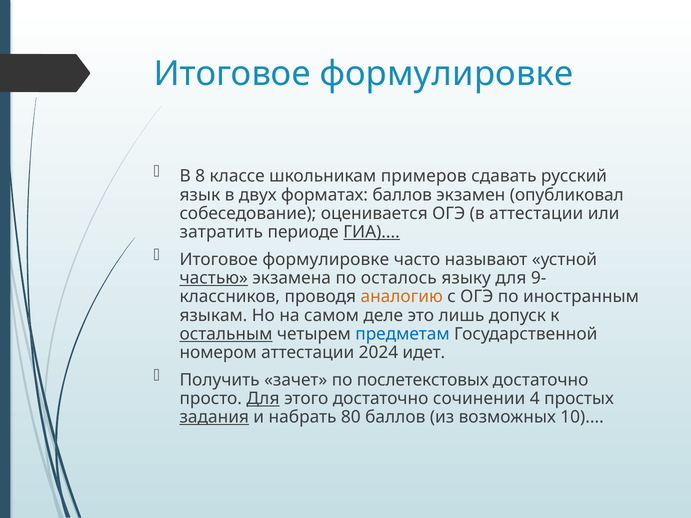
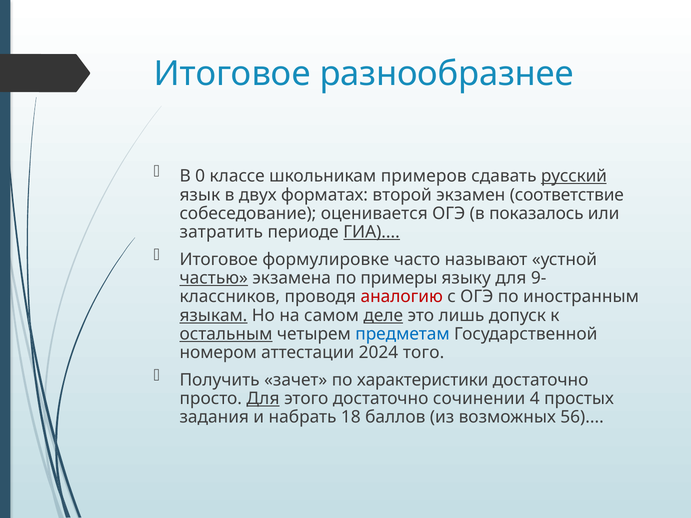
формулировке: формулировке -> разнообразнее (447, 74)
8: 8 -> 0 (200, 176)
русский underline: none -> present (574, 176)
форматах баллов: баллов -> второй (402, 195)
опубликовал: опубликовал -> соответствие (567, 195)
в аттестации: аттестации -> показалось (536, 214)
осталось: осталось -> примеры (399, 278)
аналогию colour: orange -> red (402, 297)
языкам underline: none -> present (213, 316)
деле underline: none -> present (383, 316)
идет: идет -> того (424, 353)
послетекстовых: послетекстовых -> характеристики (423, 380)
задания underline: present -> none (214, 417)
80: 80 -> 18 (351, 417)
10: 10 -> 56 (582, 417)
